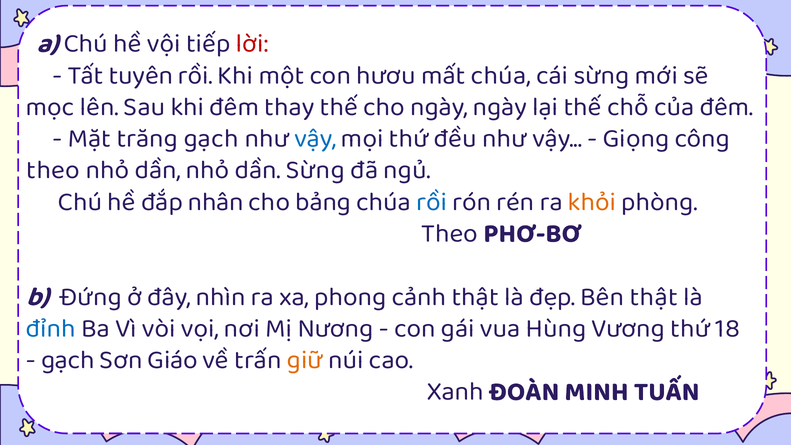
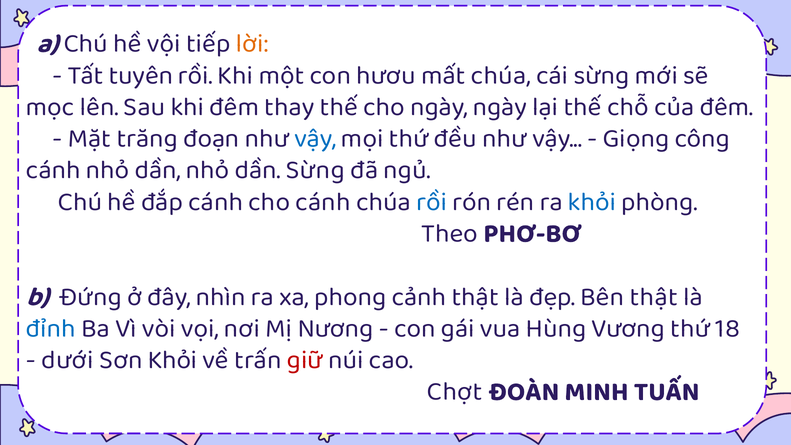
lời colour: red -> orange (252, 43)
trăng gạch: gạch -> đoạn (211, 138)
theo: theo -> cánh (53, 170)
đắp nhân: nhân -> cánh (216, 201)
cho bảng: bảng -> cánh (323, 201)
khỏi colour: orange -> blue (592, 201)
gạch: gạch -> dưới (68, 360)
Sơn Giáo: Giáo -> Khỏi (173, 360)
giữ colour: orange -> red (305, 360)
Xanh: Xanh -> Chợt (455, 391)
